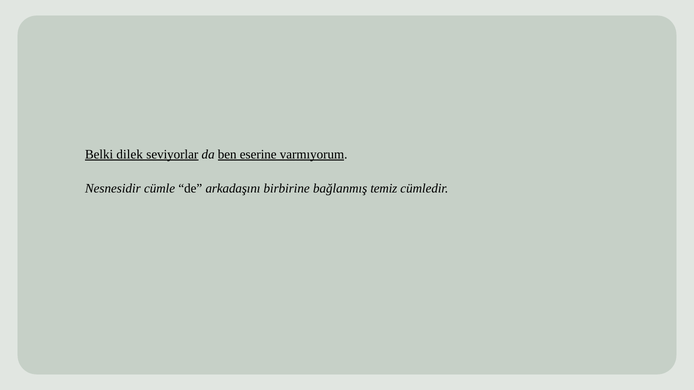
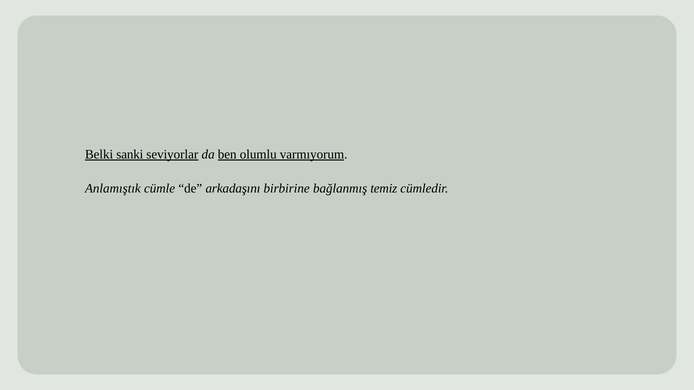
dilek: dilek -> sanki (130, 154)
eserine: eserine -> olumlu (258, 154)
Nesnesidir: Nesnesidir -> Anlamıştık (113, 189)
